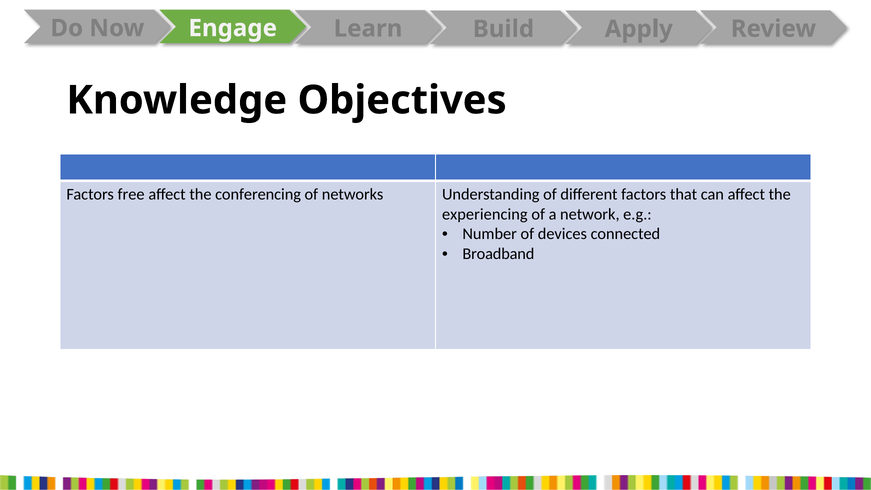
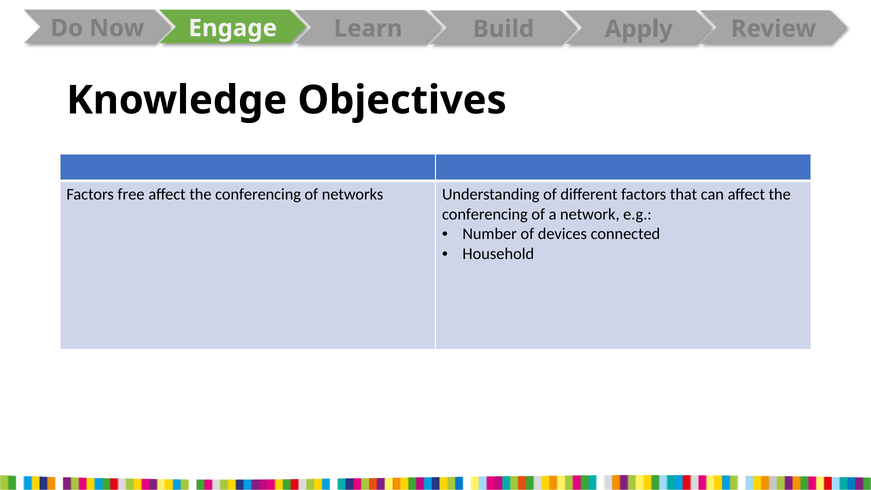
experiencing: experiencing -> conferencing (485, 214)
Broadband: Broadband -> Household (498, 254)
